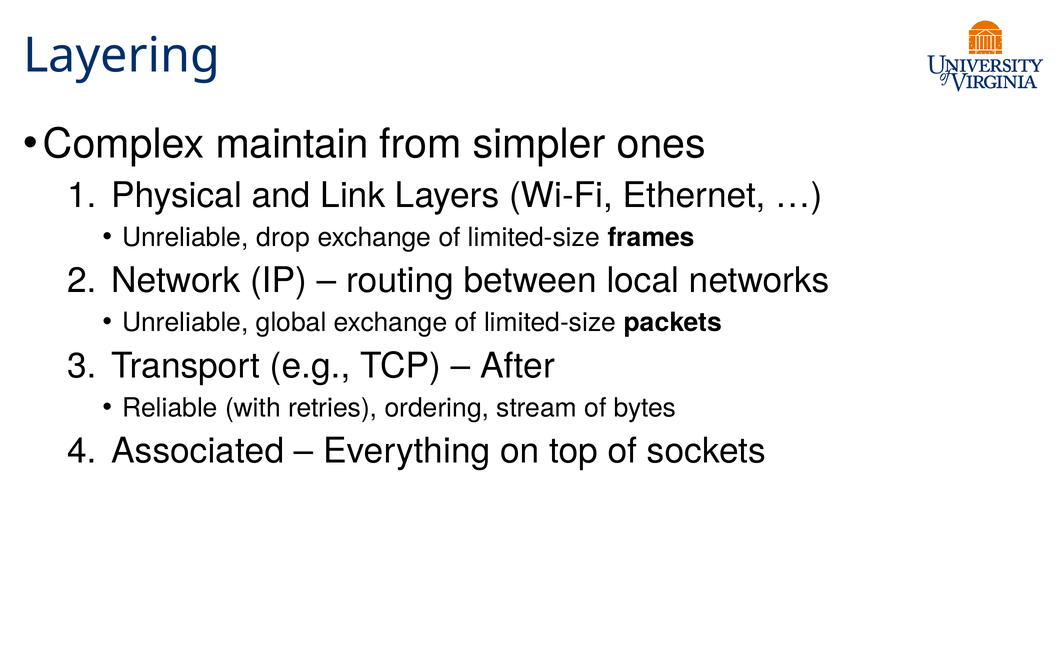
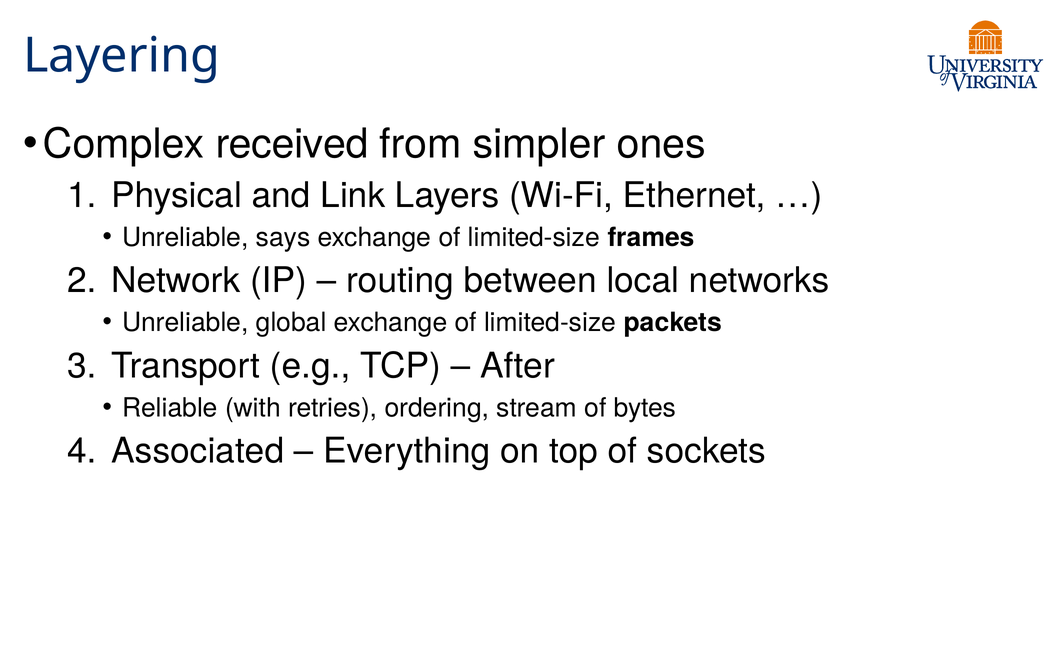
maintain: maintain -> received (292, 144)
drop: drop -> says (283, 237)
